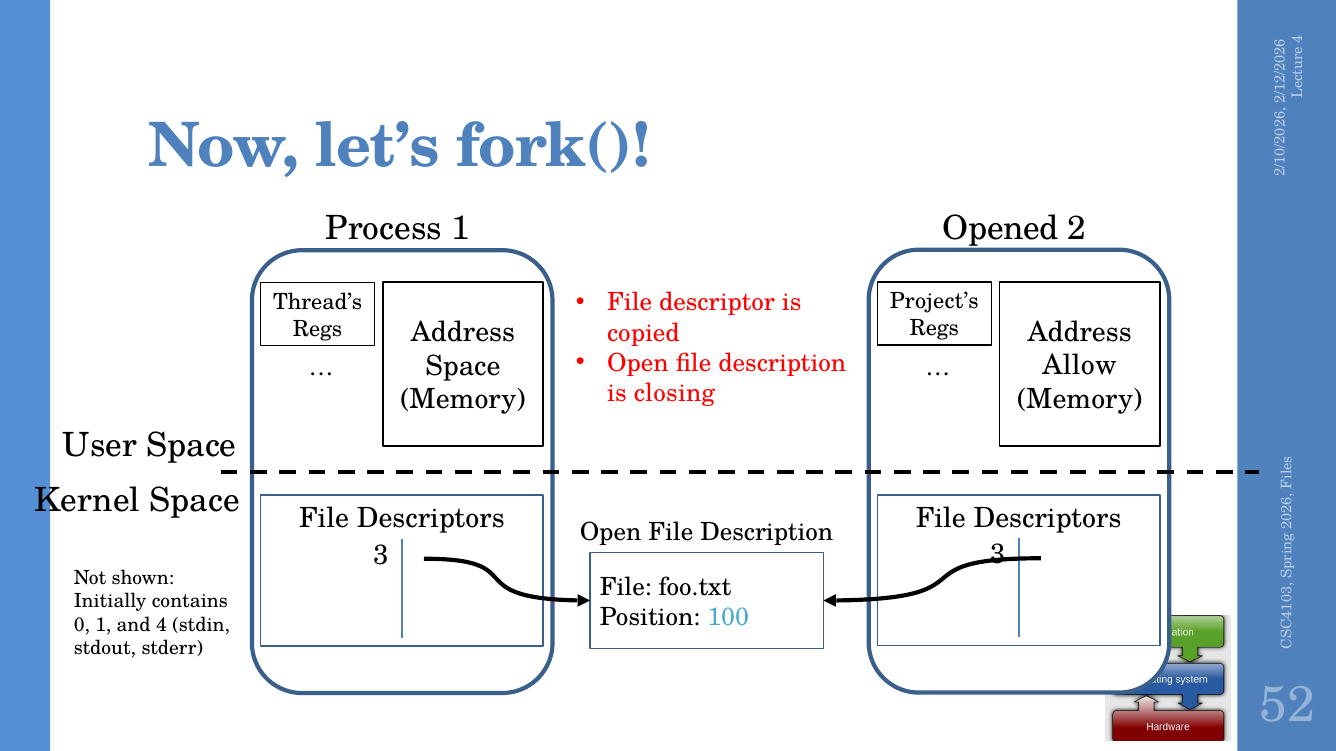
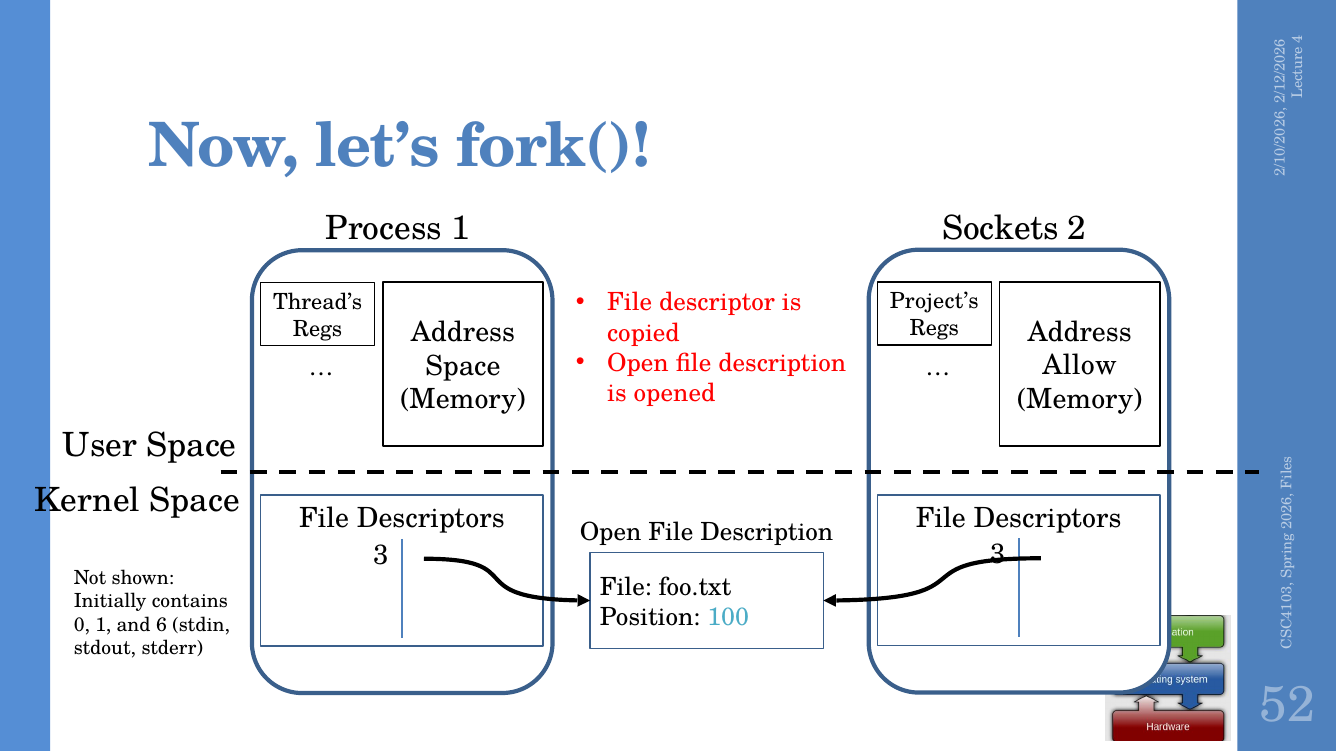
Opened: Opened -> Sockets (1001, 229)
closing: closing -> opened (675, 393)
and 4: 4 -> 6 (162, 625)
